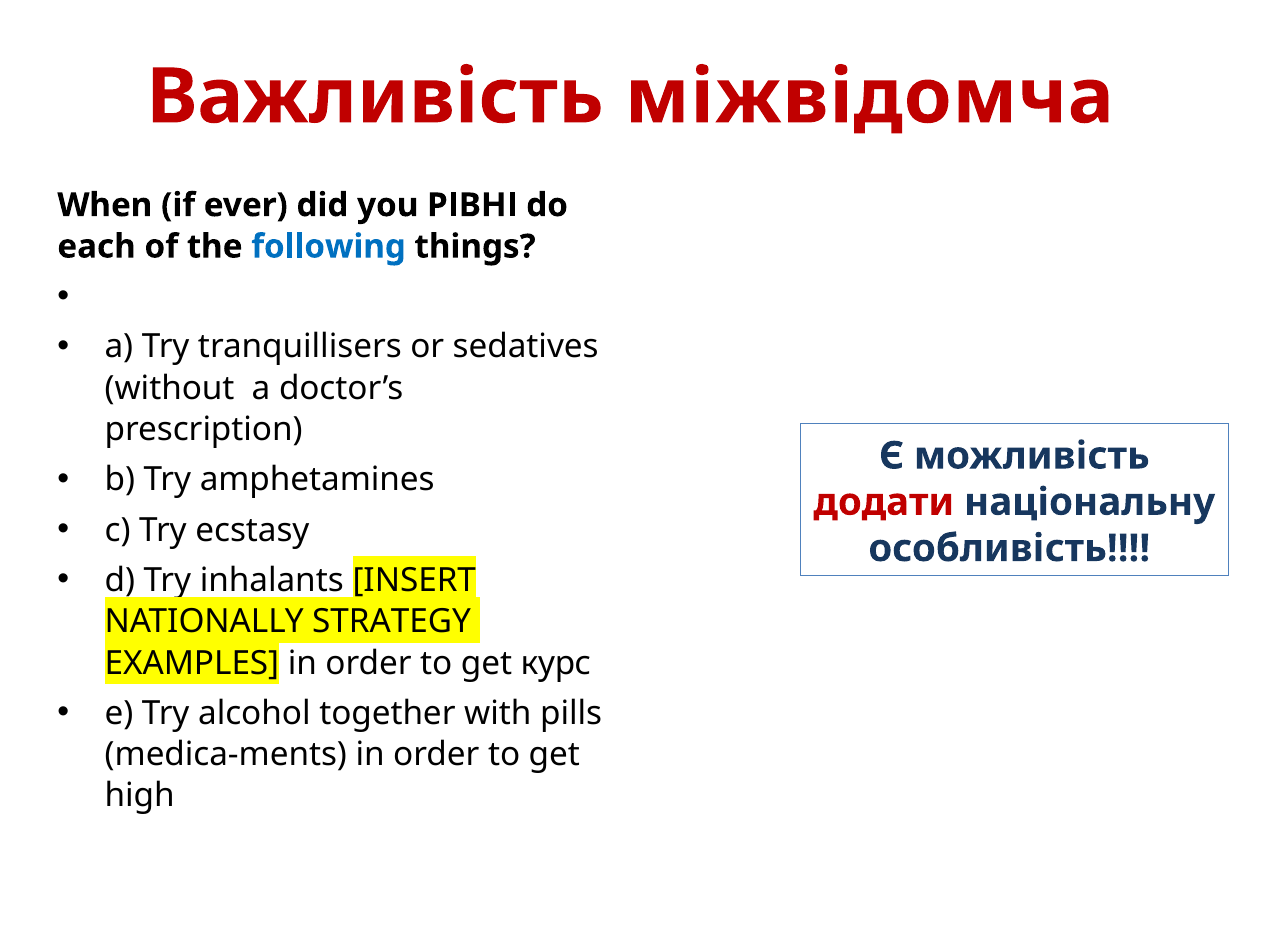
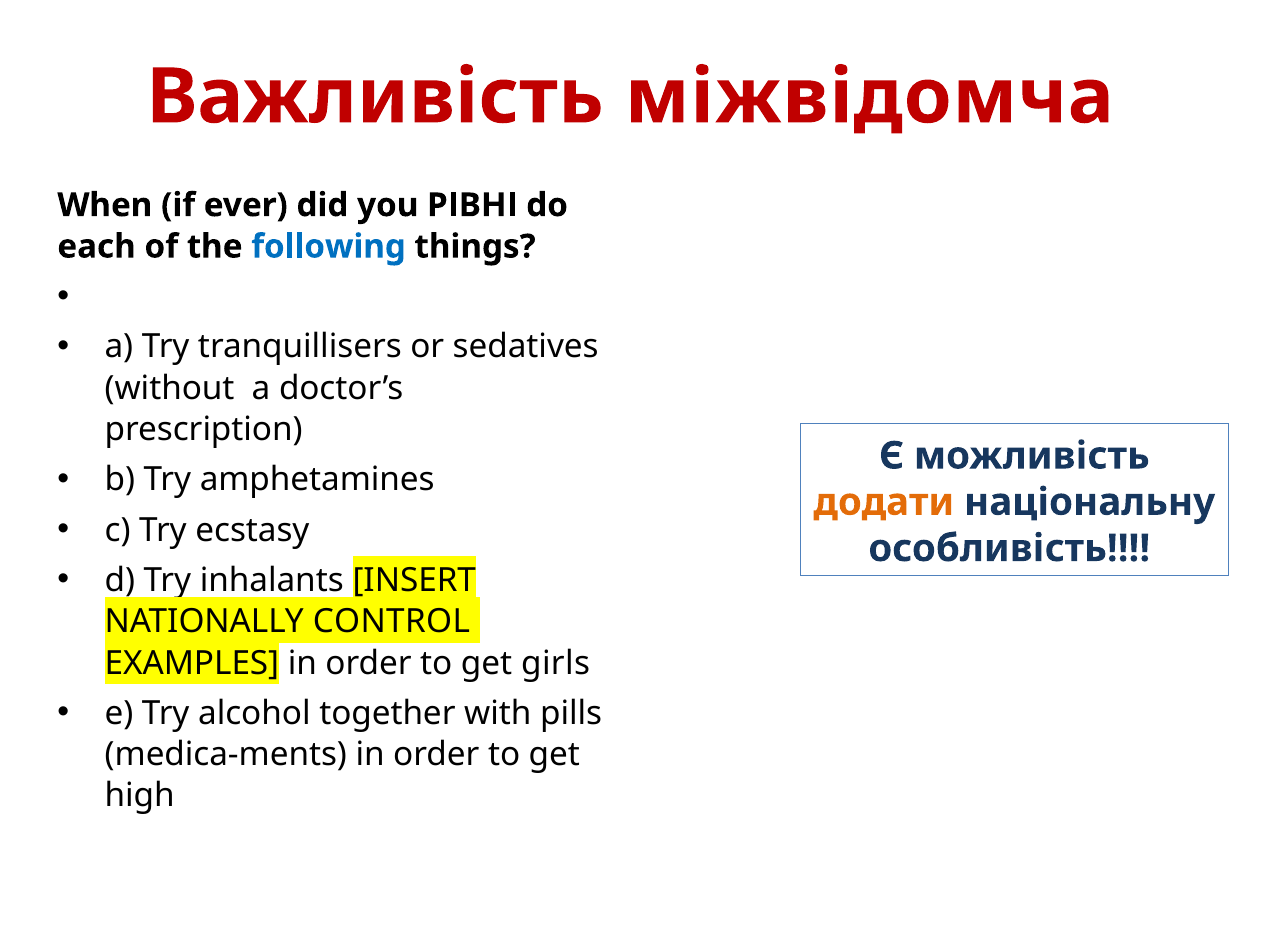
додати colour: red -> orange (884, 502)
STRATEGY: STRATEGY -> CONTROL (391, 622)
курс: курс -> girls (556, 663)
